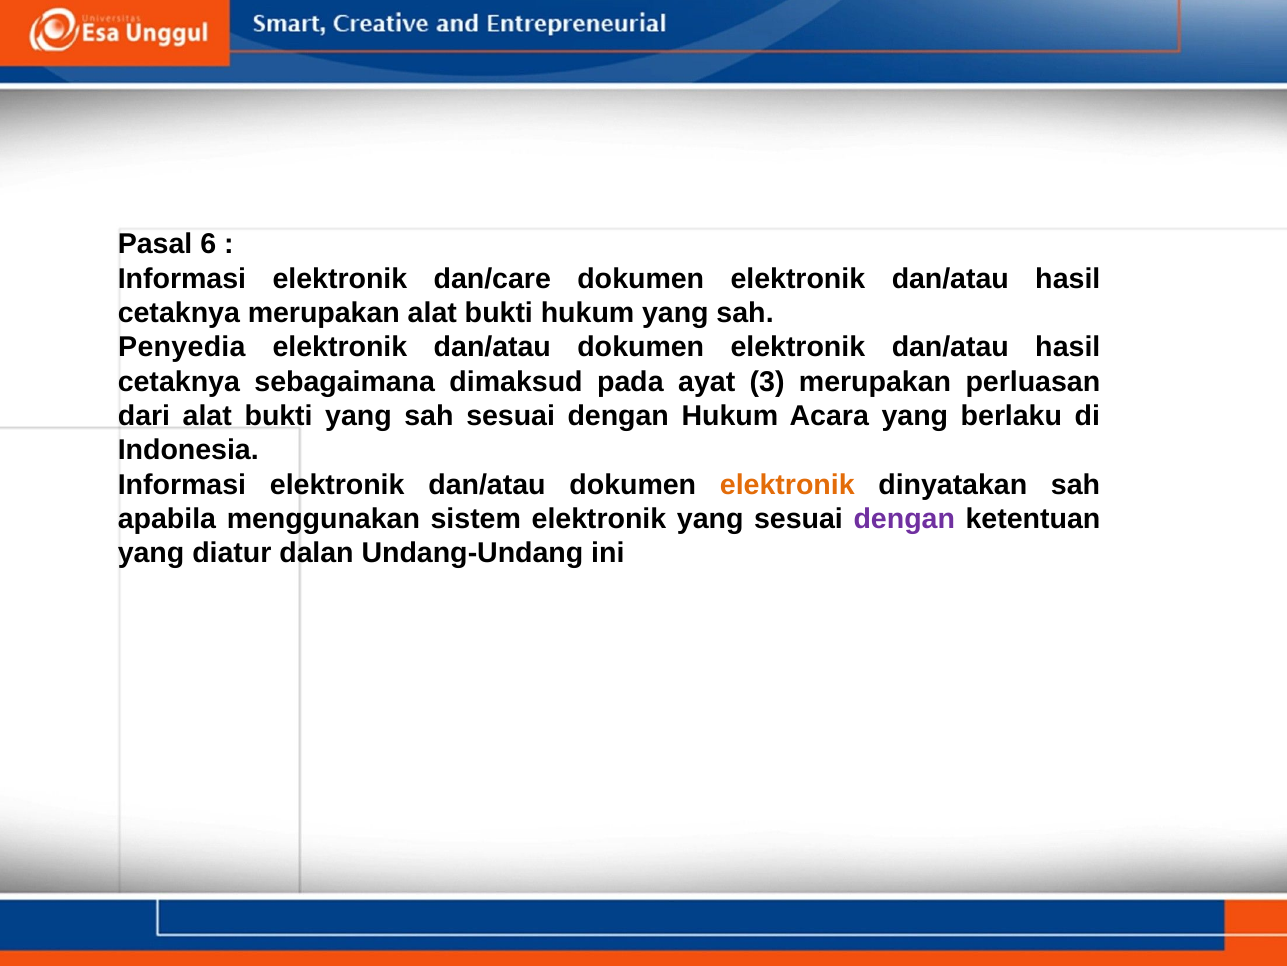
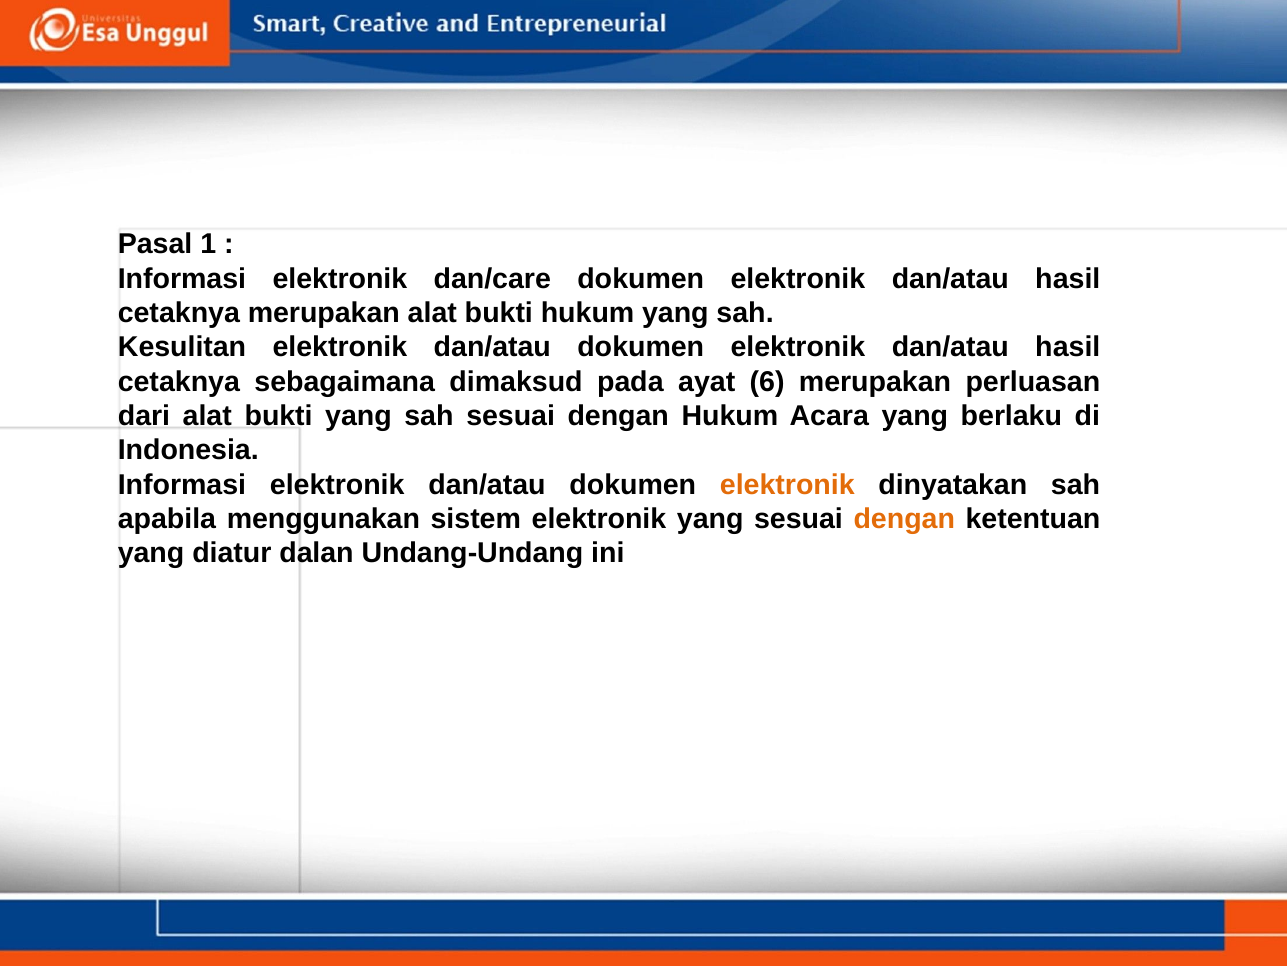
6: 6 -> 1 (208, 244)
Penyedia: Penyedia -> Kesulitan (182, 347)
3: 3 -> 6 (767, 382)
dengan colour: purple -> orange (904, 519)
